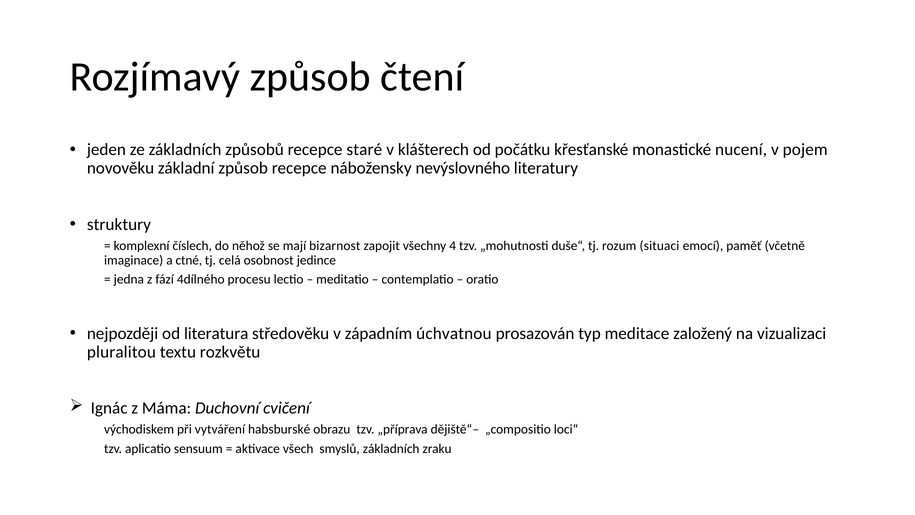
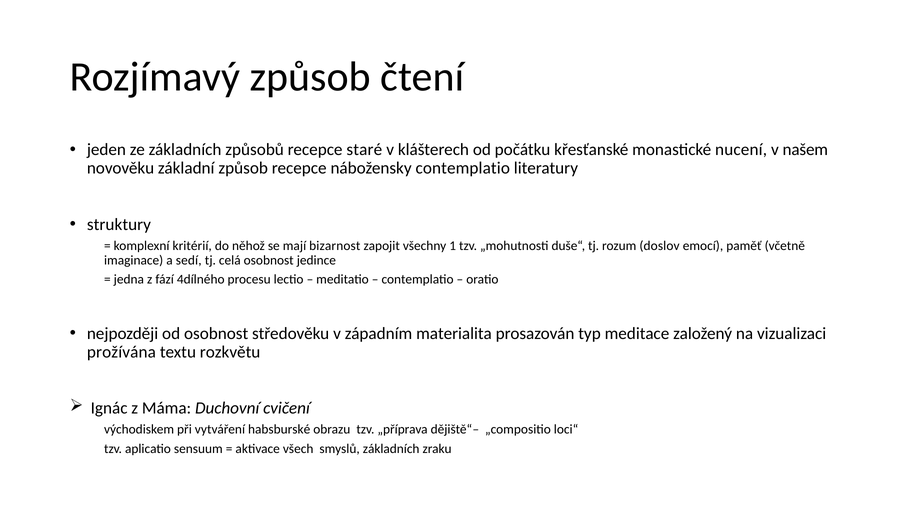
pojem: pojem -> našem (805, 150)
nábožensky nevýslovného: nevýslovného -> contemplatio (463, 168)
číslech: číslech -> kritérií (192, 246)
4: 4 -> 1 (453, 246)
situaci: situaci -> doslov (659, 246)
ctné: ctné -> sedí (189, 260)
od literatura: literatura -> osobnost (216, 333)
úchvatnou: úchvatnou -> materialita (454, 333)
pluralitou: pluralitou -> prožívána (121, 352)
